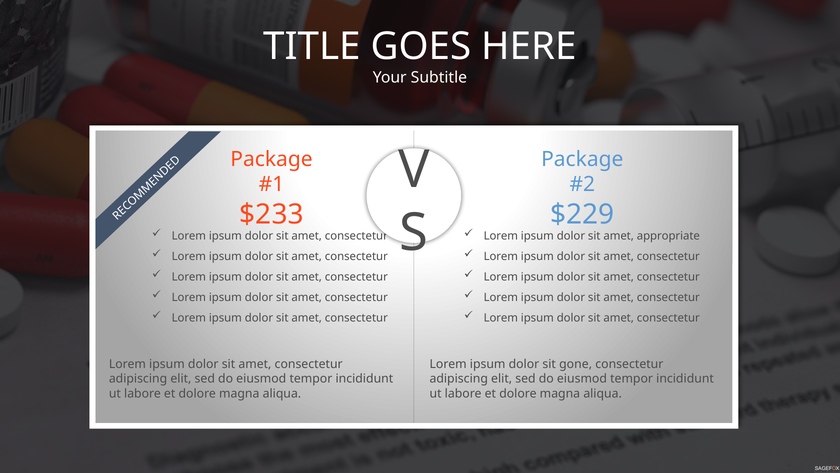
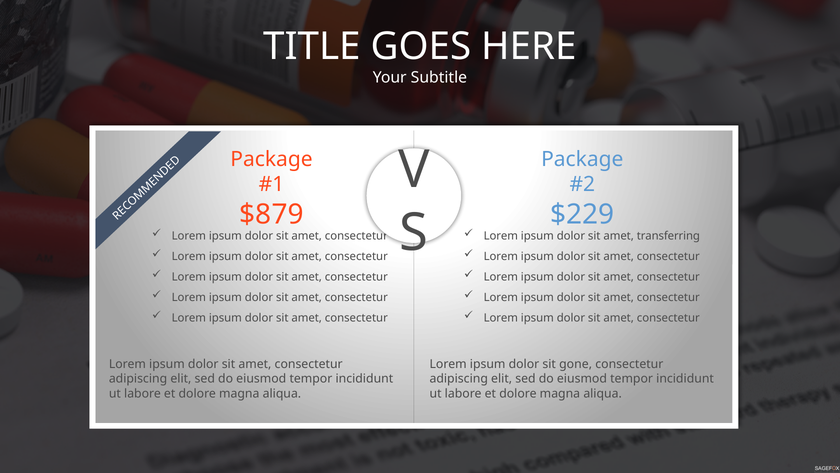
$233: $233 -> $879 (272, 214)
appropriate: appropriate -> transferring (668, 236)
